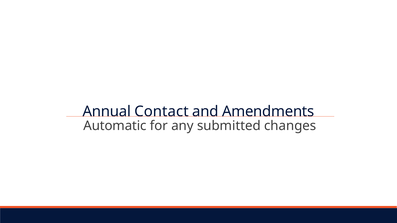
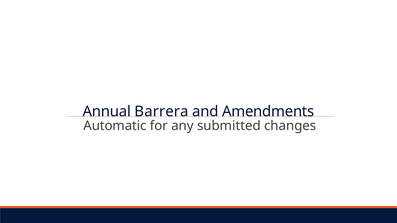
Contact: Contact -> Barrera (162, 112)
